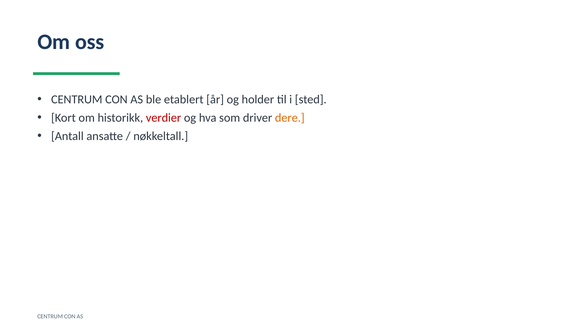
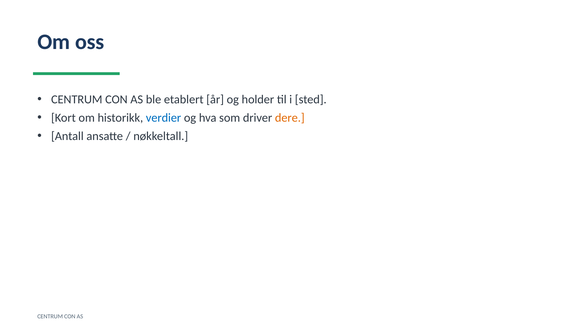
verdier colour: red -> blue (164, 118)
